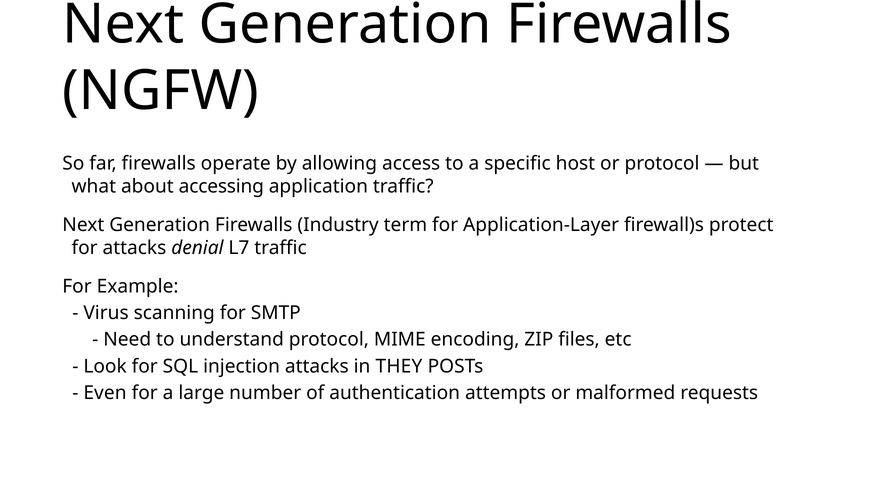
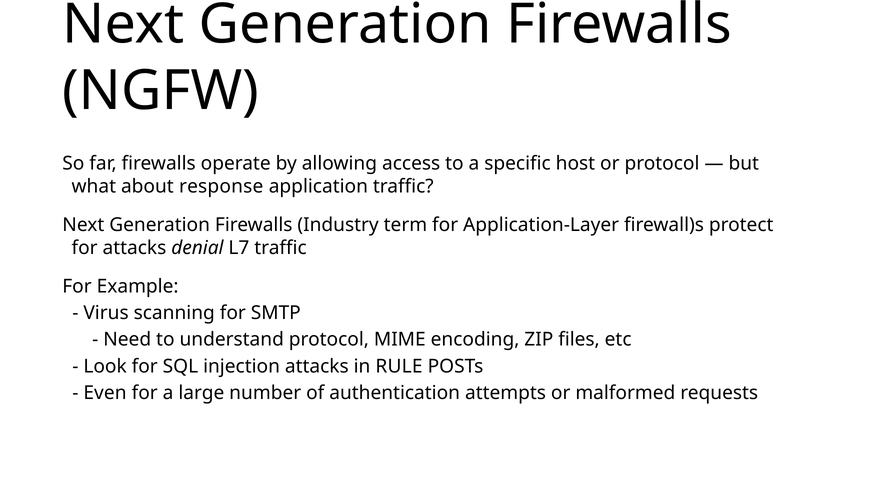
accessing: accessing -> response (221, 186)
THEY: THEY -> RULE (399, 366)
